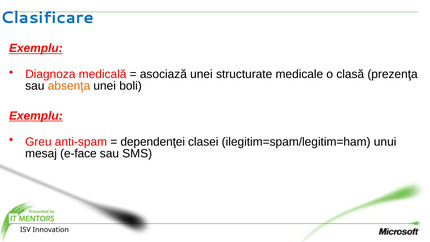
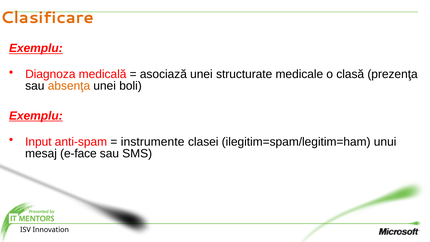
Clasificare colour: blue -> orange (47, 18)
Greu: Greu -> Input (38, 142)
dependenţei: dependenţei -> instrumente (153, 142)
